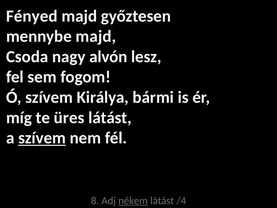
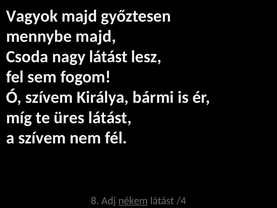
Fényed: Fényed -> Vagyok (32, 16)
nagy alvón: alvón -> látást (108, 57)
szívem underline: present -> none (42, 138)
